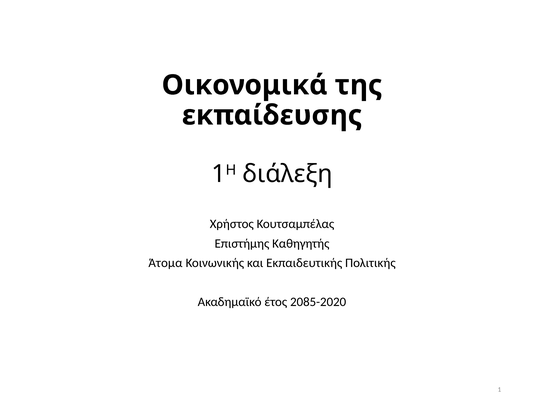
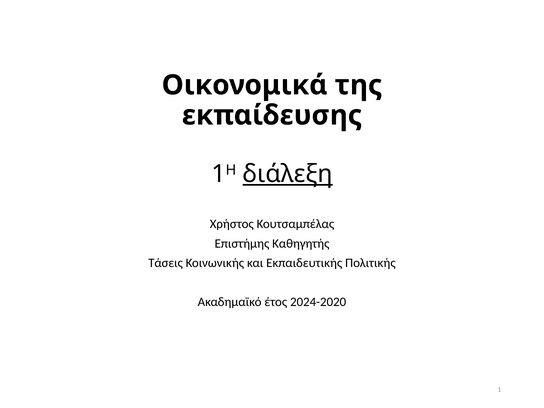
διάλεξη underline: none -> present (288, 174)
Άτομα: Άτομα -> Τάσεις (166, 263)
2085-2020: 2085-2020 -> 2024-2020 (318, 302)
